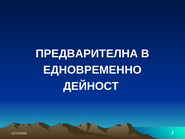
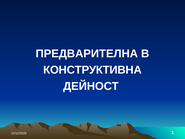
ЕДНОВРЕМЕННО: ЕДНОВРЕМЕННО -> КОНСТРУКТИВНА (93, 70)
